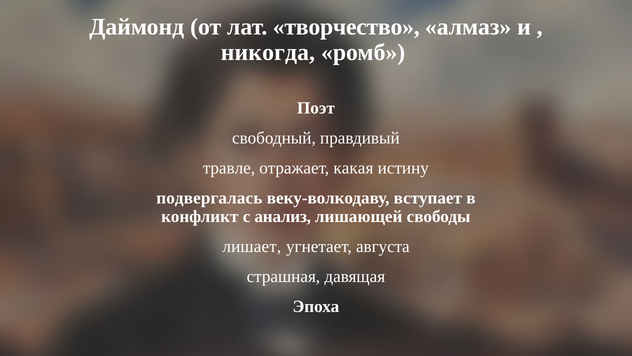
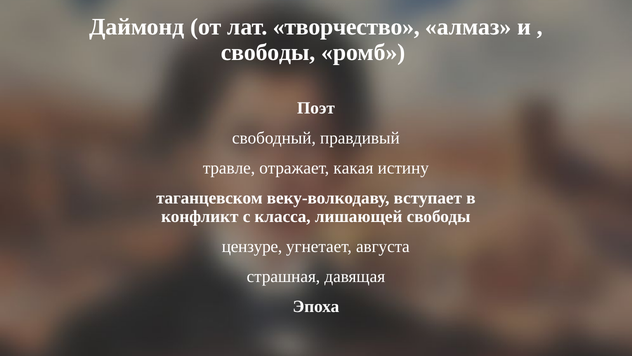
никогда: никогда -> свободы (268, 53)
подвергалась: подвергалась -> таганцевском (209, 198)
анализ: анализ -> класса (283, 216)
лишает: лишает -> цензуре (252, 246)
